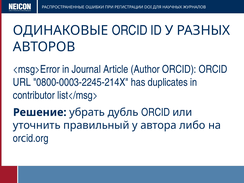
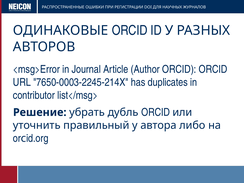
0800-0003-2245-214X: 0800-0003-2245-214X -> 7650-0003-2245-214X (81, 82)
